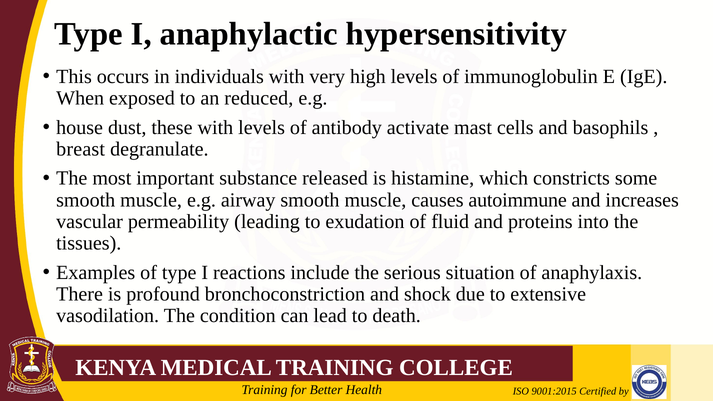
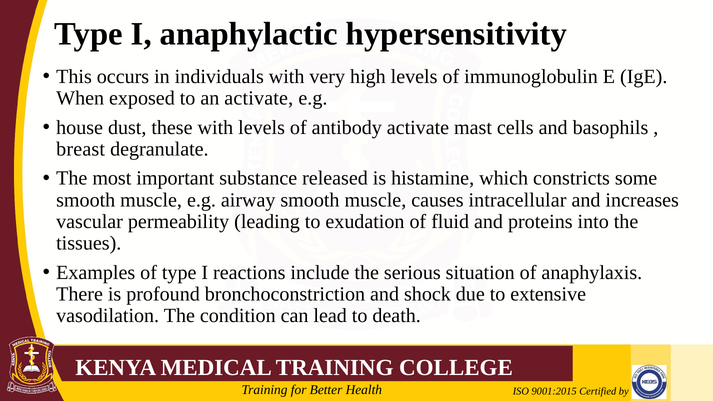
an reduced: reduced -> activate (259, 98)
autoimmune: autoimmune -> intracellular (518, 200)
